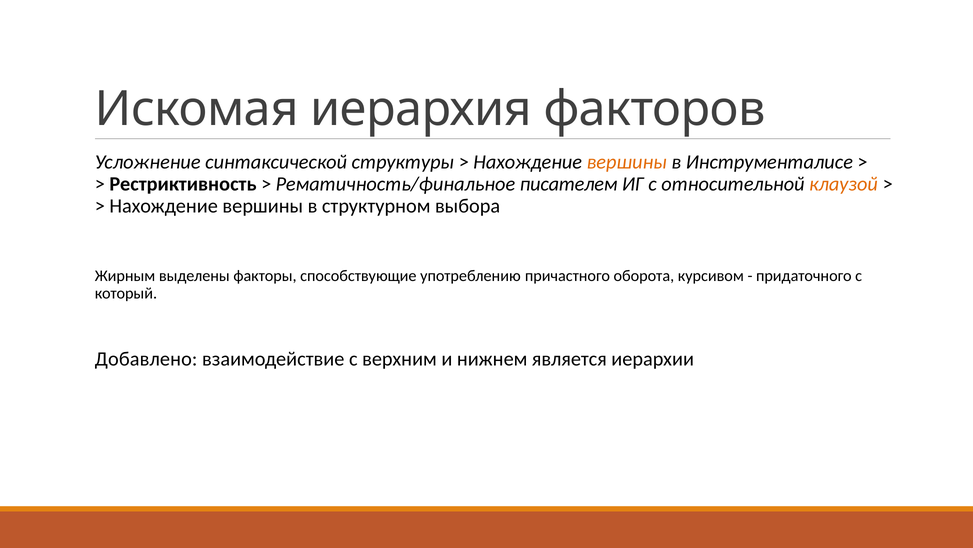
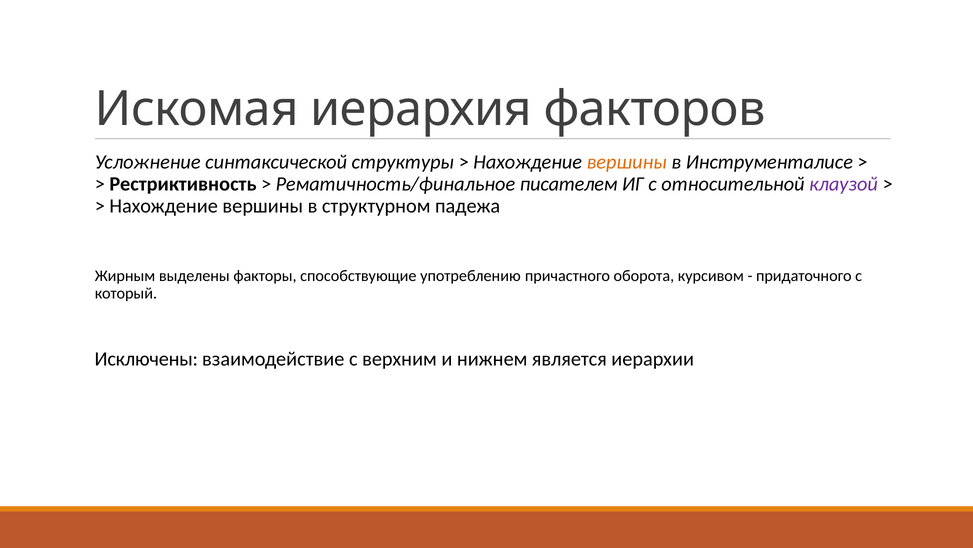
клаузой colour: orange -> purple (844, 184)
выбора: выбора -> падежа (468, 206)
Добавлено: Добавлено -> Исключены (146, 359)
